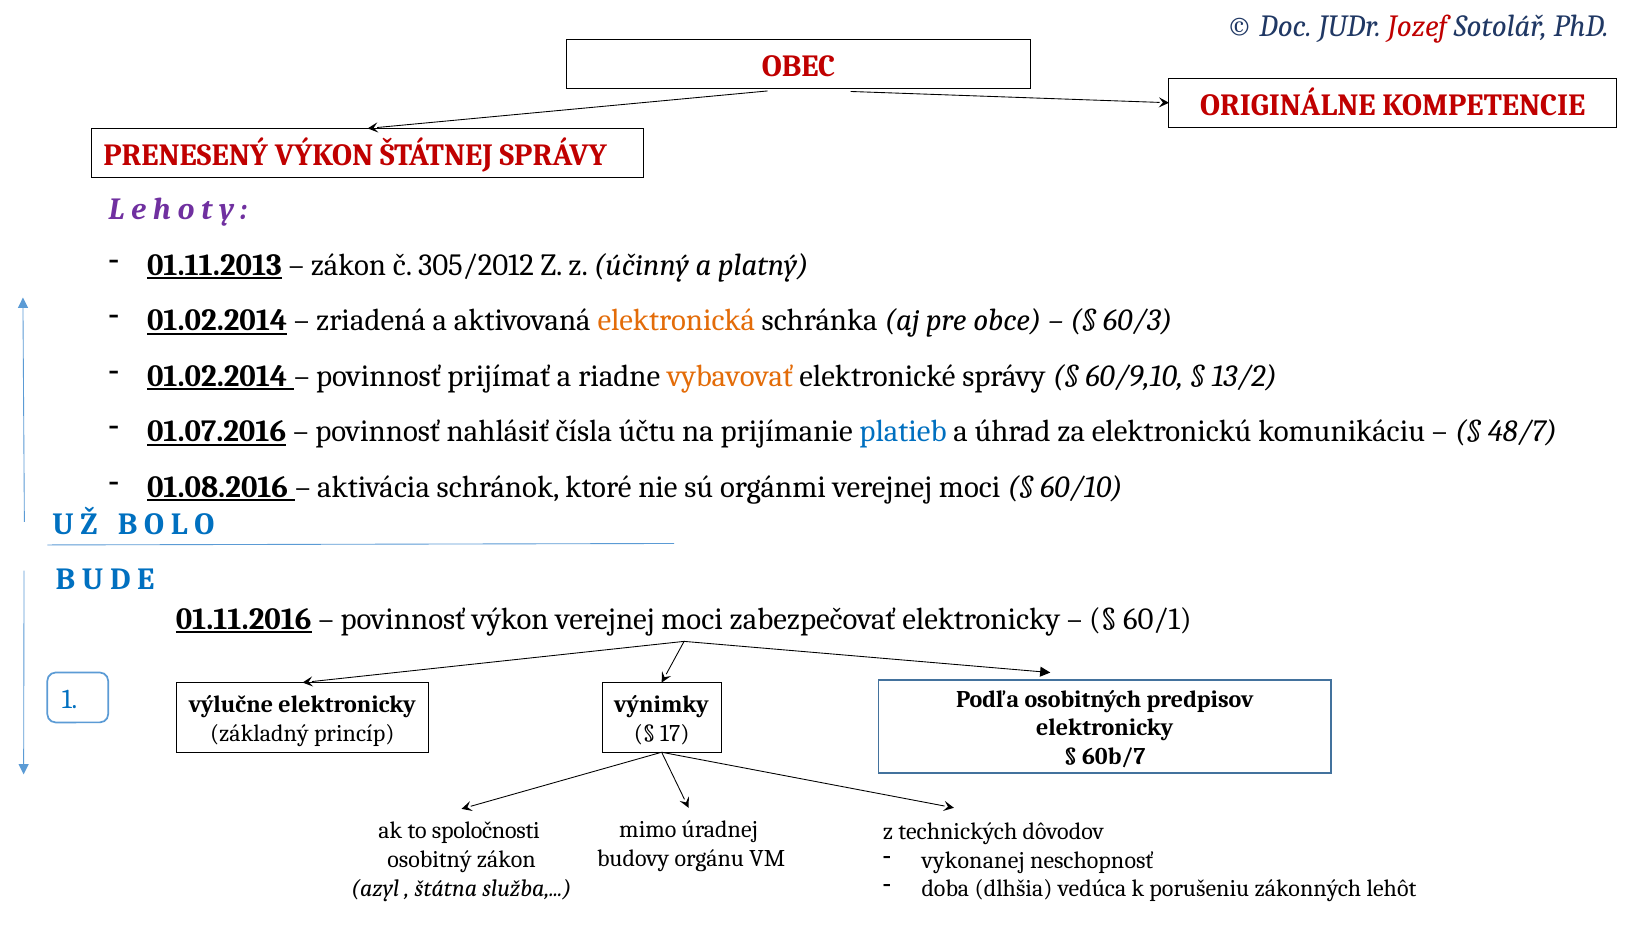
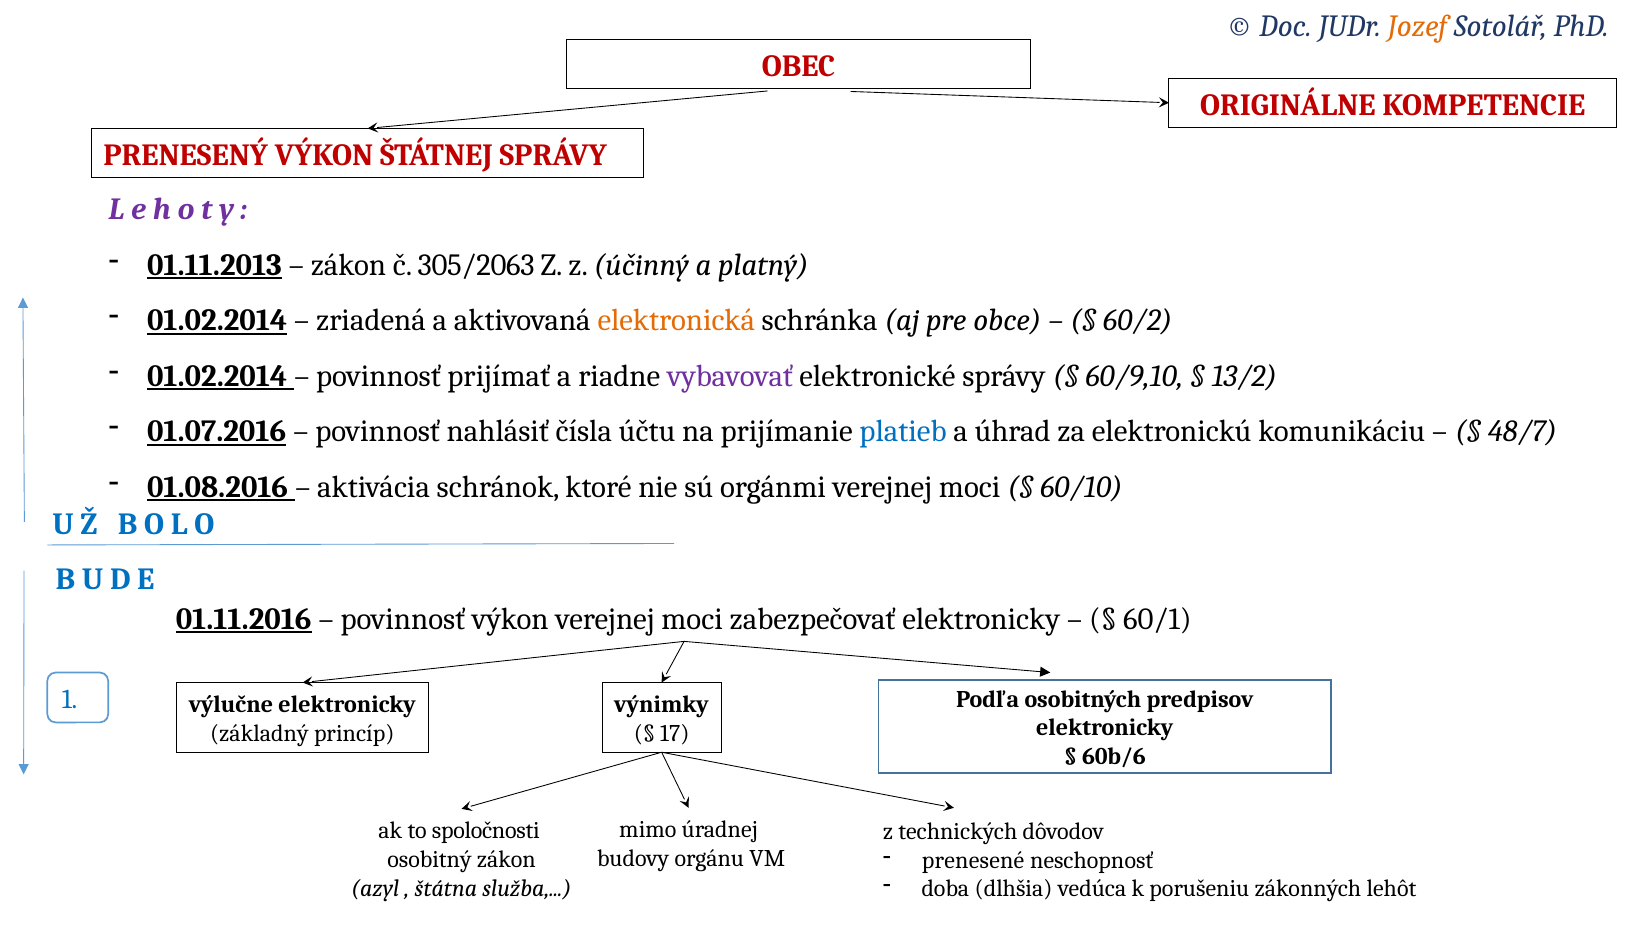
Jozef colour: red -> orange (1417, 27)
305/2012: 305/2012 -> 305/2063 (476, 265)
60/3: 60/3 -> 60/2 (1138, 321)
vybavovať colour: orange -> purple (730, 376)
60b/7: 60b/7 -> 60b/6 (1114, 757)
vykonanej: vykonanej -> prenesené (973, 860)
